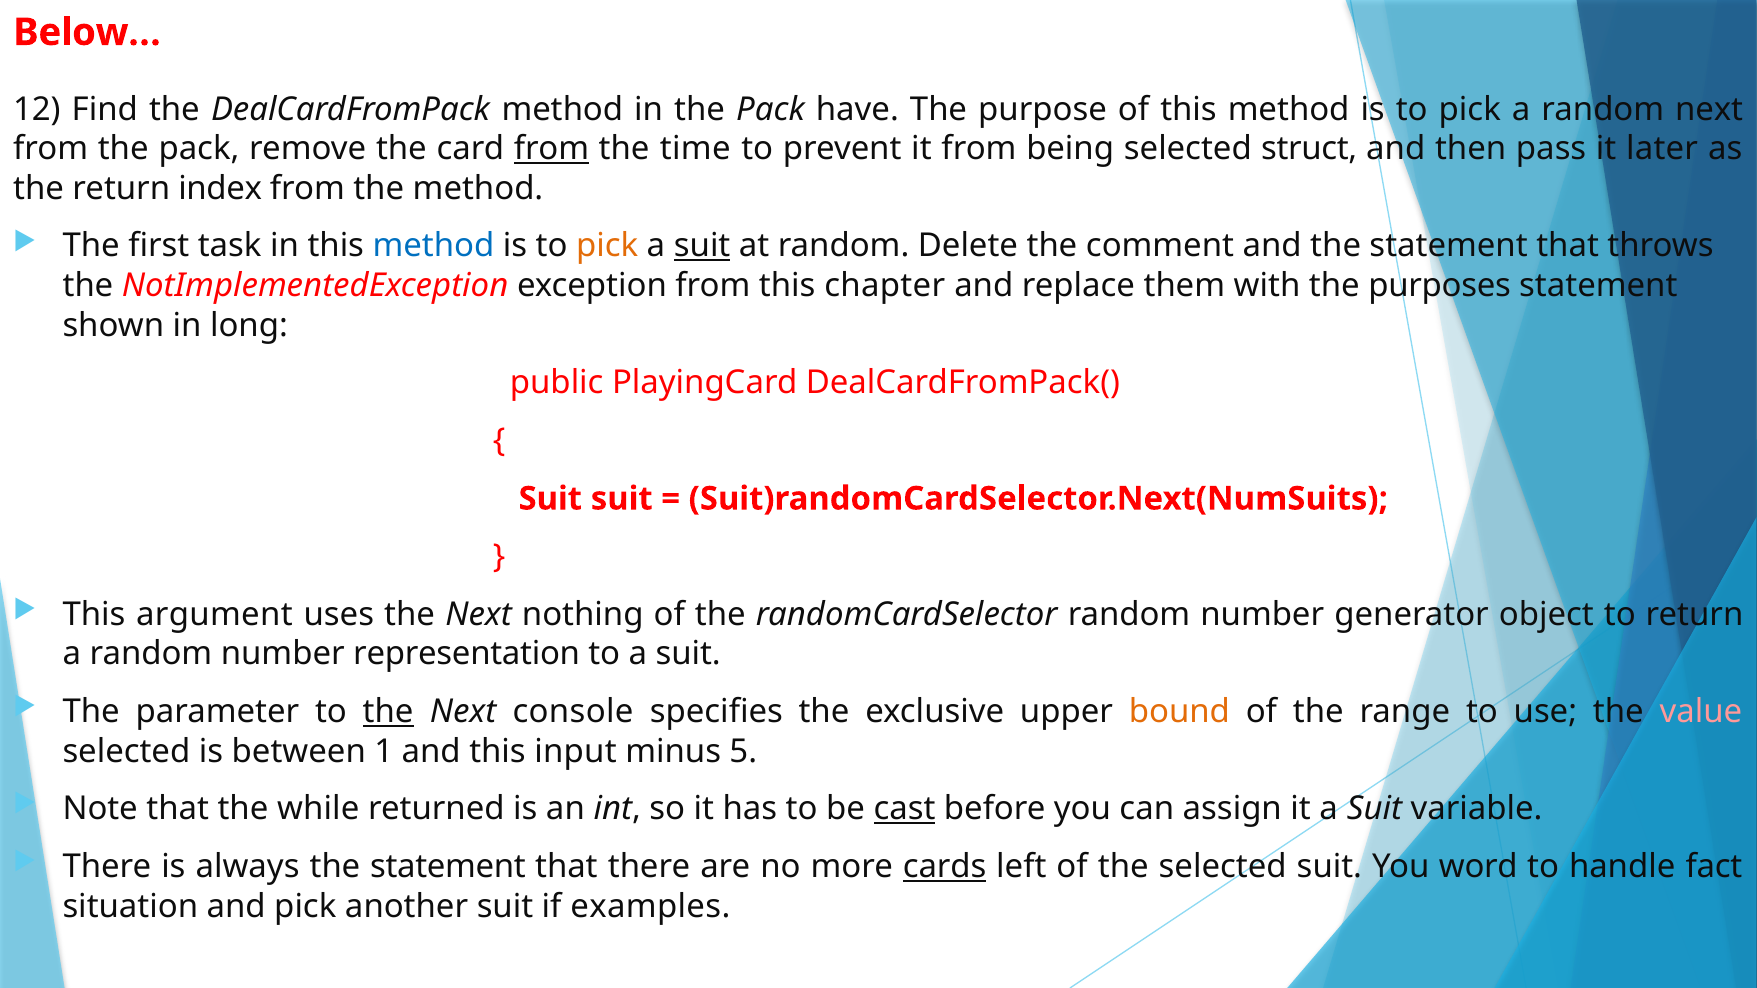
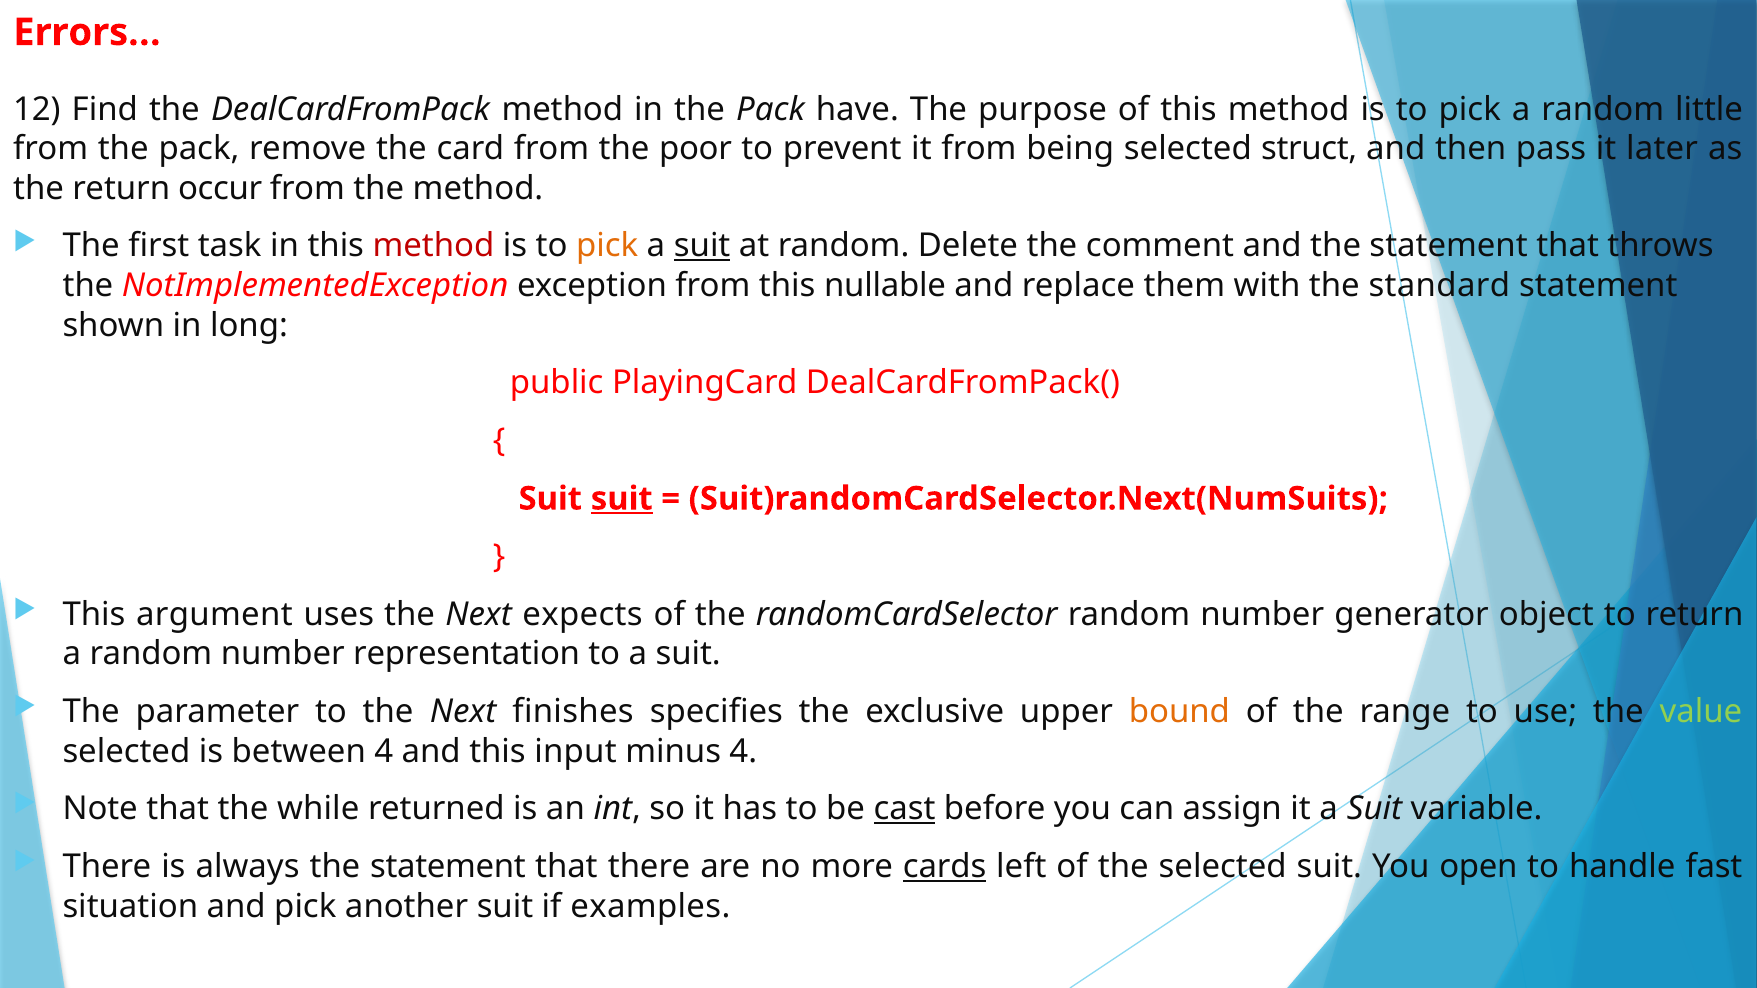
Below…: Below… -> Errors… (87, 32)
random next: next -> little (1709, 109)
from underline: present -> none (551, 149)
time: time -> poor (696, 149)
index: index -> occur (220, 188)
method colour: blue -> red (433, 246)
chapter: chapter -> nullable (885, 286)
purposes: purposes -> standard (1439, 286)
suit underline: none -> present (622, 499)
nothing: nothing -> expects (583, 614)
the underline: present -> none (388, 712)
console: console -> finishes (573, 712)
value colour: pink -> light green (1701, 712)
between 1: 1 -> 4 (384, 751)
minus 5: 5 -> 4 (743, 751)
word: word -> open (1478, 867)
fact: fact -> fast (1714, 867)
